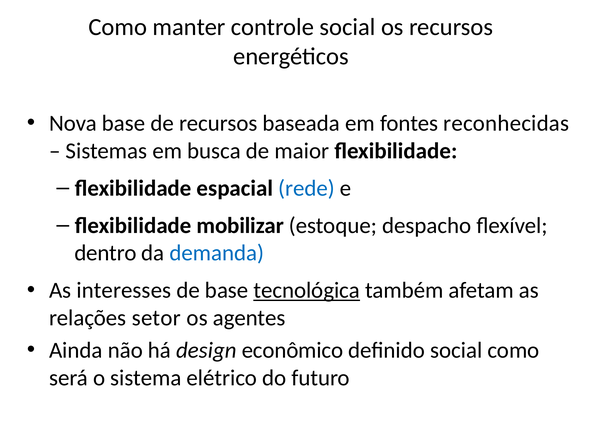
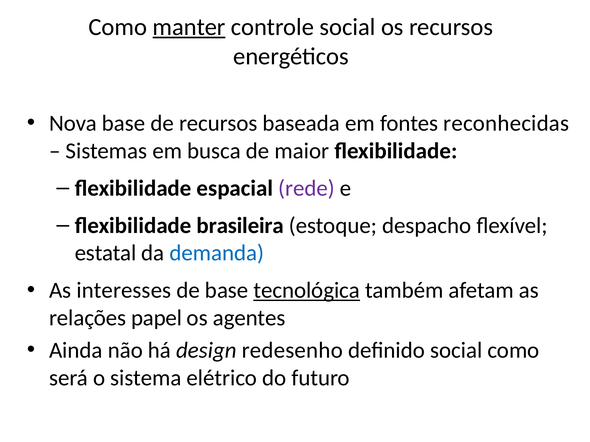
manter underline: none -> present (189, 27)
rede colour: blue -> purple (306, 188)
mobilizar: mobilizar -> brasileira (240, 226)
dentro: dentro -> estatal (106, 253)
setor: setor -> papel (157, 318)
econômico: econômico -> redesenho (292, 351)
